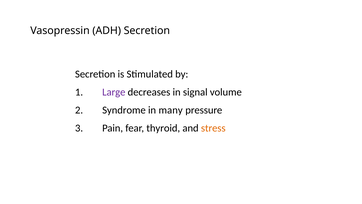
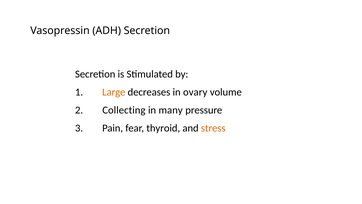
Large colour: purple -> orange (114, 92)
signal: signal -> ovary (195, 92)
Syndrome: Syndrome -> Collecting (124, 110)
